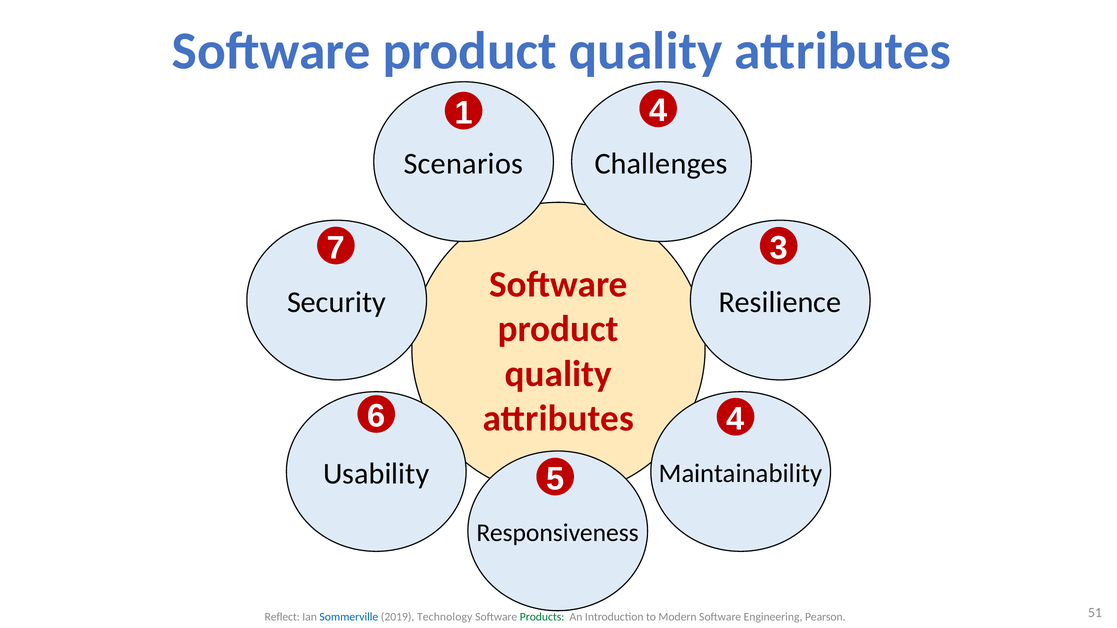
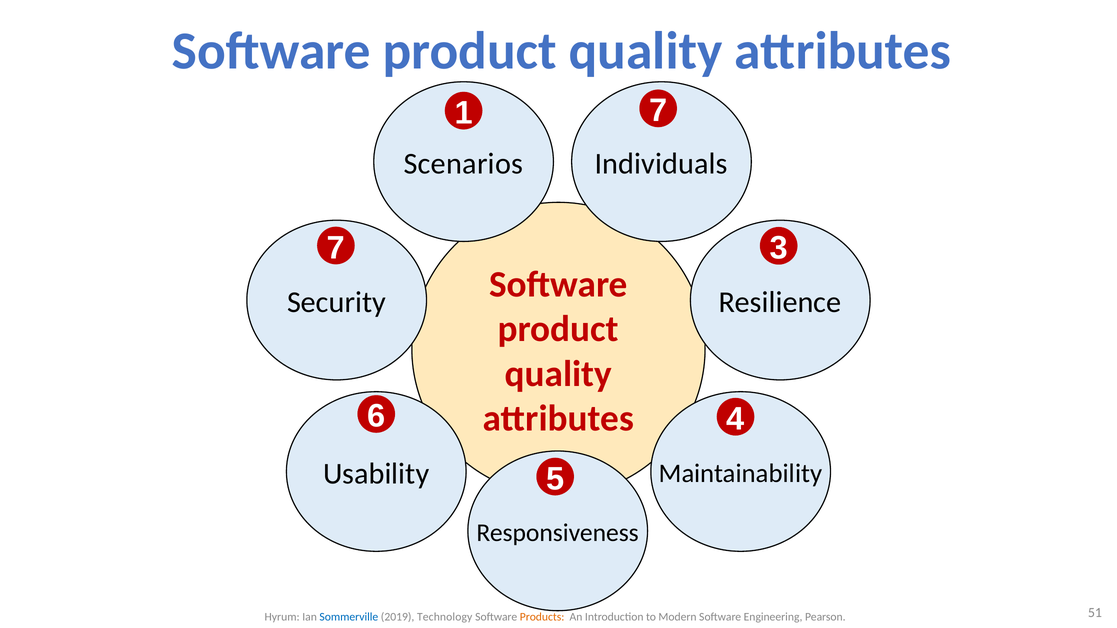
1 4: 4 -> 7 (658, 111)
Challenges: Challenges -> Individuals (661, 164)
Reflect: Reflect -> Hyrum (282, 617)
Products colour: green -> orange (542, 617)
